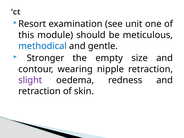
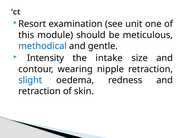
Stronger: Stronger -> Intensity (46, 58)
empty: empty -> intake (109, 58)
slight colour: purple -> blue (30, 80)
